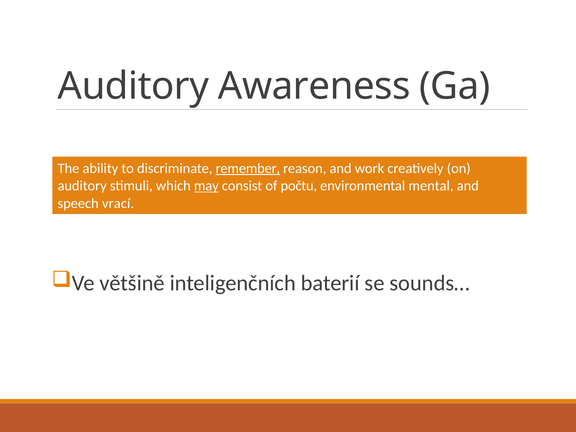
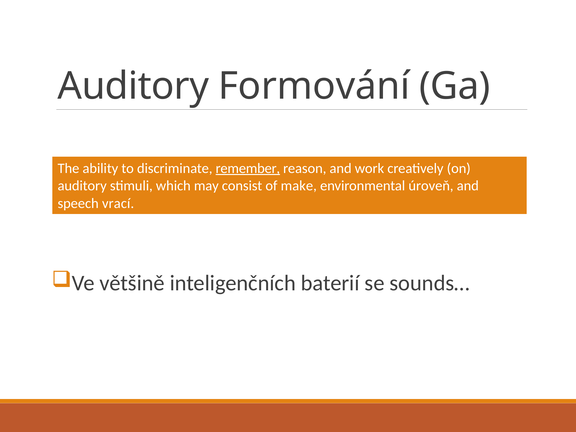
Awareness: Awareness -> Formování (314, 86)
may underline: present -> none (206, 186)
počtu: počtu -> make (299, 186)
mental: mental -> úroveň (431, 186)
